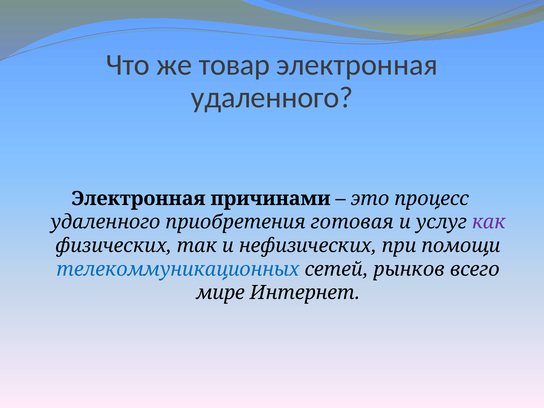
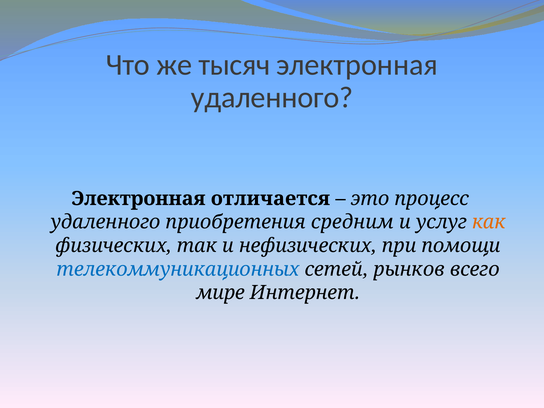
товар: товар -> тысяч (234, 65)
причинами: причинами -> отличается (270, 199)
готовая: готовая -> средним (352, 222)
как colour: purple -> orange (489, 222)
